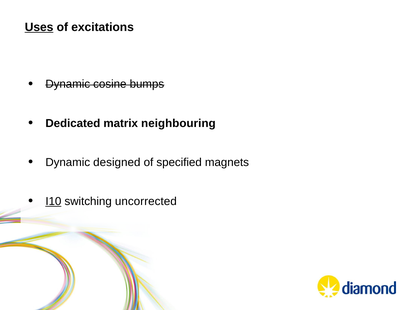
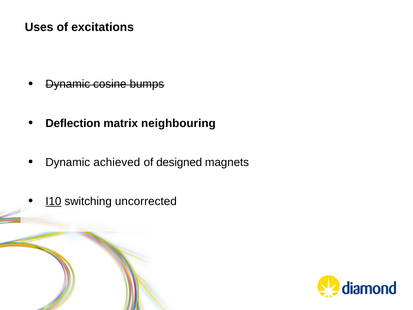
Uses underline: present -> none (39, 27)
Dedicated: Dedicated -> Deflection (73, 123)
designed: designed -> achieved (117, 162)
specified: specified -> designed (179, 162)
